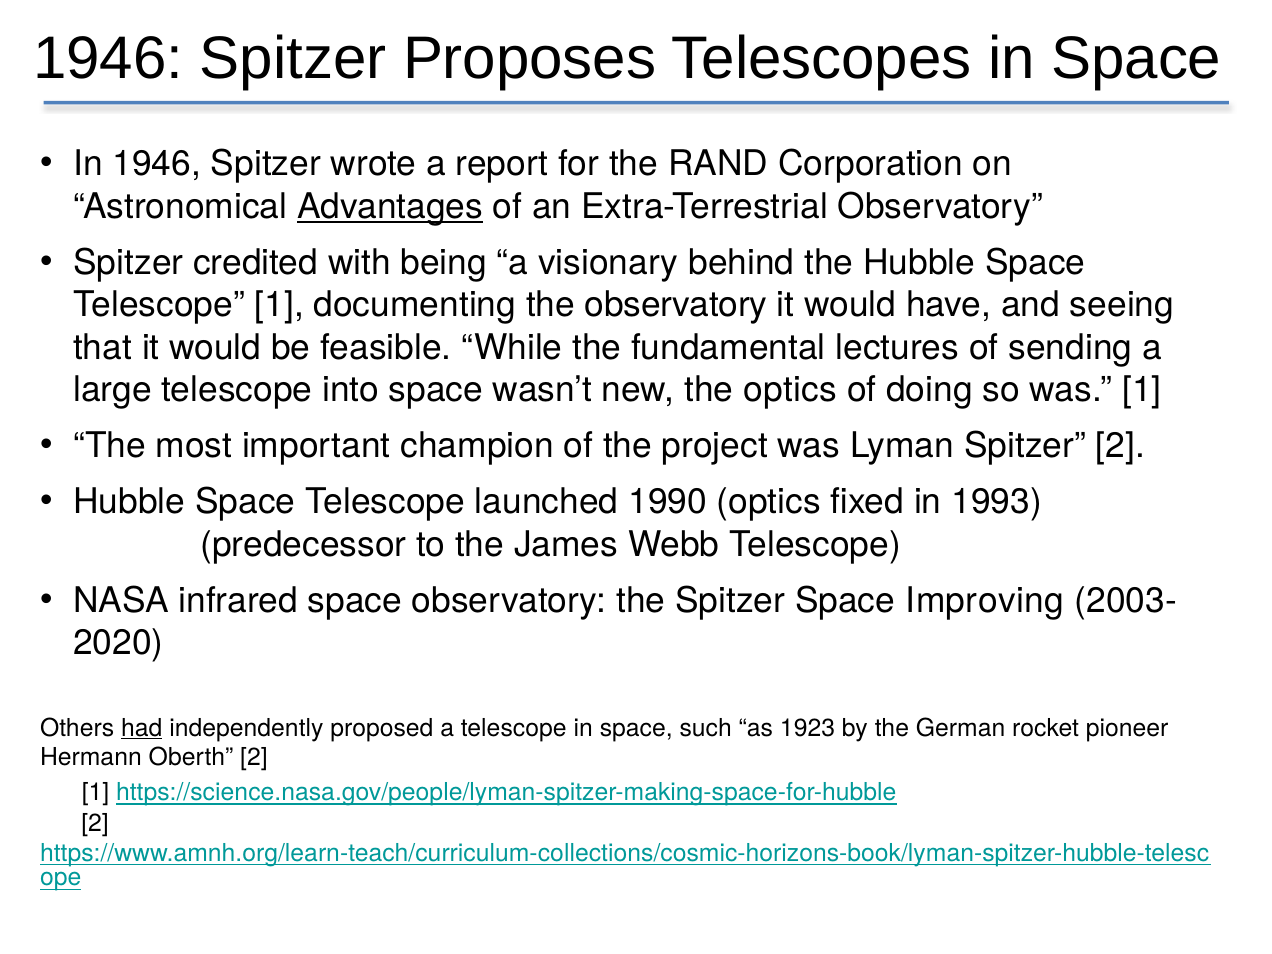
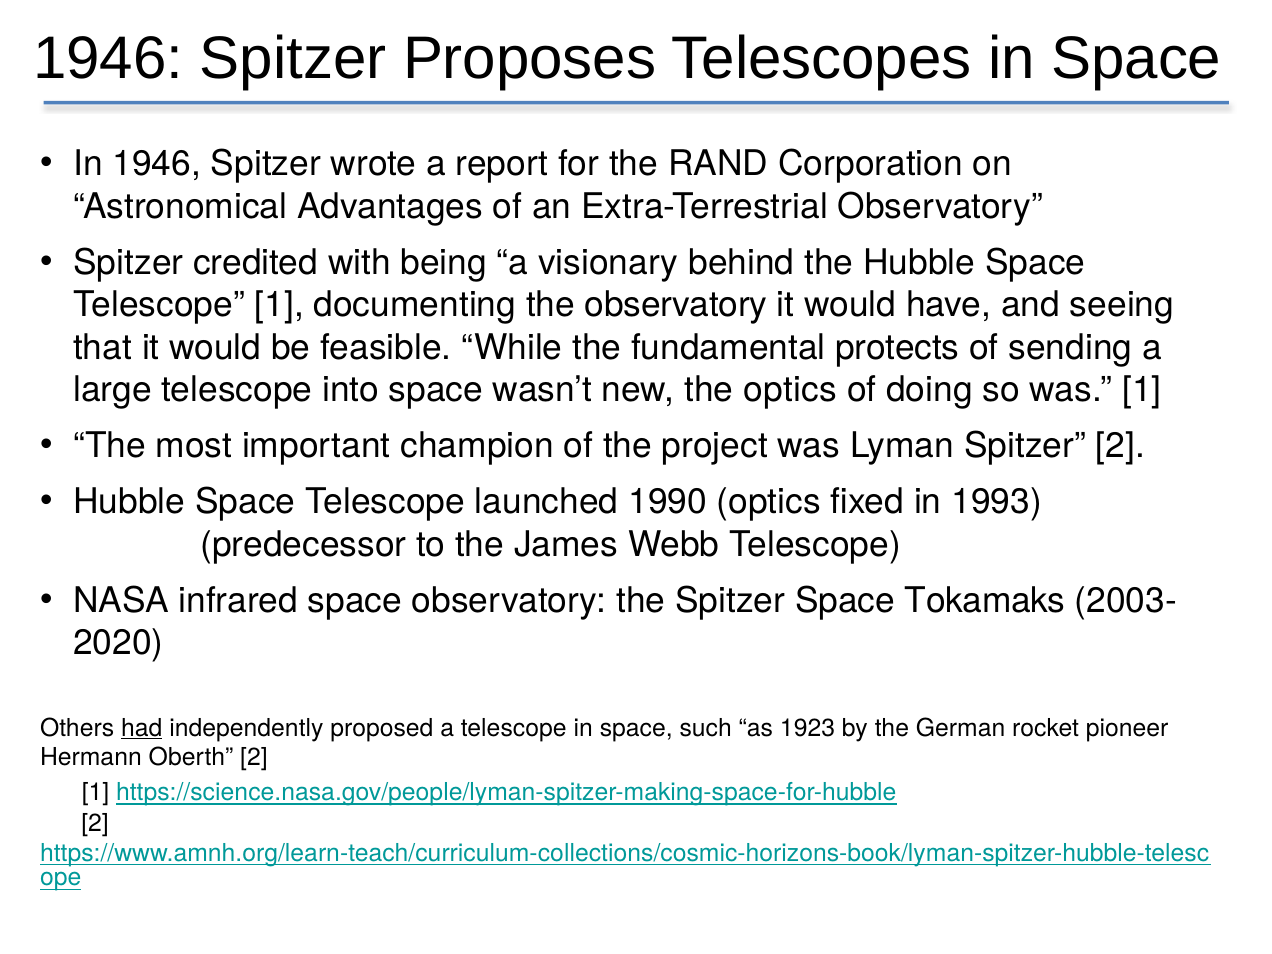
Advantages underline: present -> none (390, 206)
lectures: lectures -> protects (898, 347)
Improving: Improving -> Tokamaks (985, 600)
